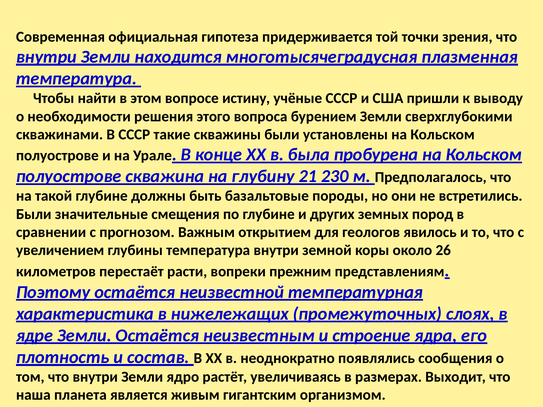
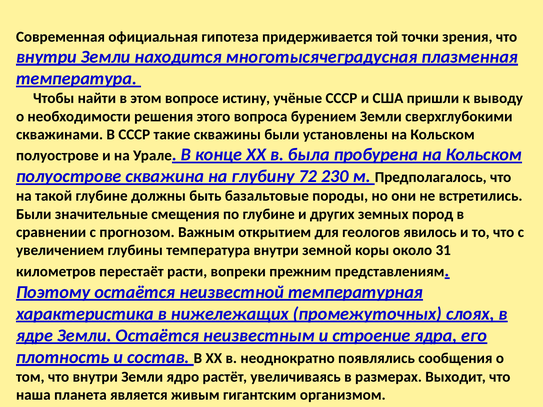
21: 21 -> 72 (308, 176)
26: 26 -> 31 (443, 250)
